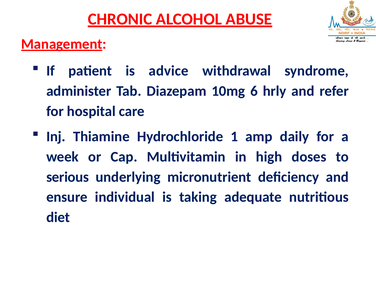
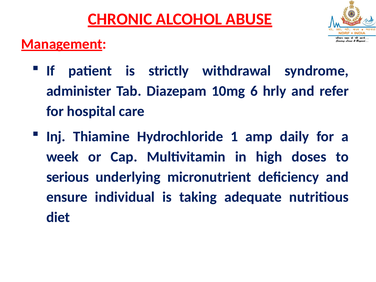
advice: advice -> strictly (169, 71)
